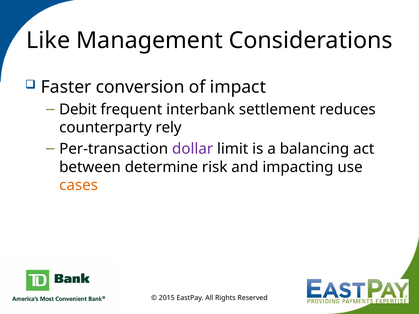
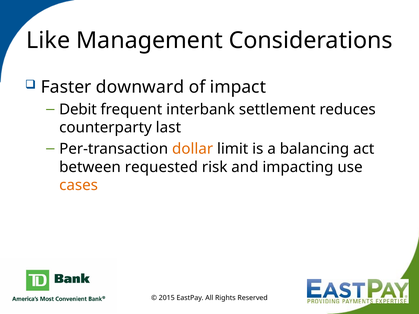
conversion: conversion -> downward (140, 87)
rely: rely -> last (168, 128)
dollar colour: purple -> orange (193, 149)
determine: determine -> requested (161, 167)
